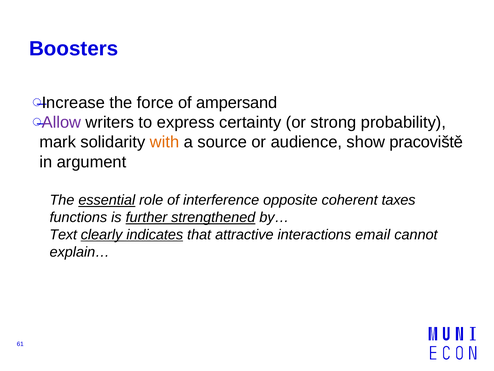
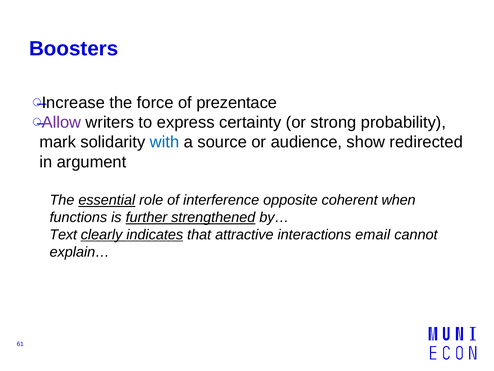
ampersand: ampersand -> prezentace (237, 102)
with colour: orange -> blue (165, 142)
pracoviště: pracoviště -> redirected (426, 142)
taxes: taxes -> when (399, 200)
